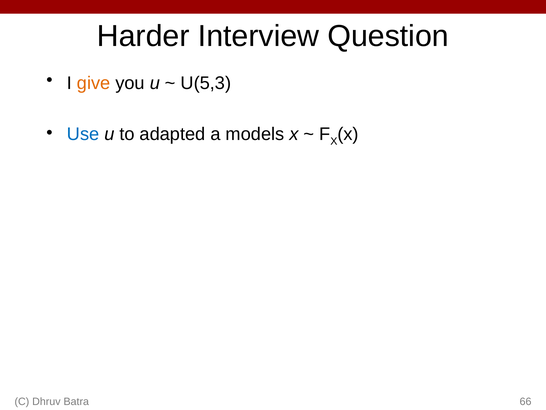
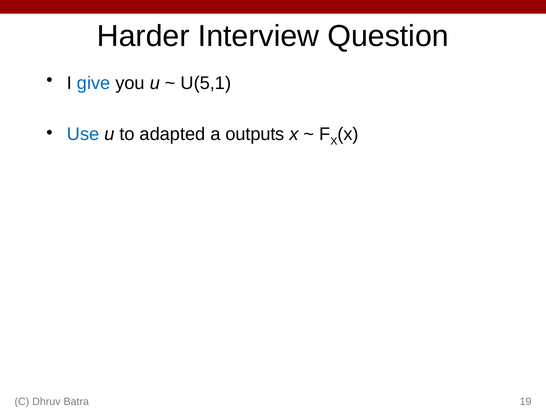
give colour: orange -> blue (94, 83)
U(5,3: U(5,3 -> U(5,1 (206, 83)
models: models -> outputs (255, 134)
66: 66 -> 19 (526, 401)
